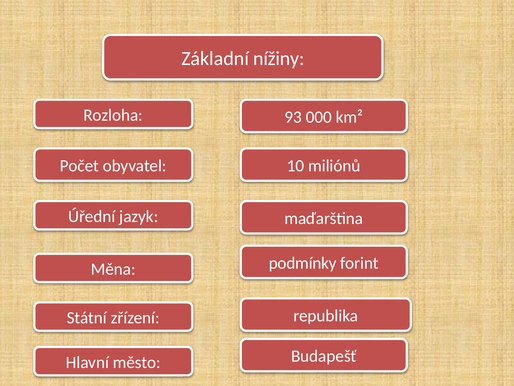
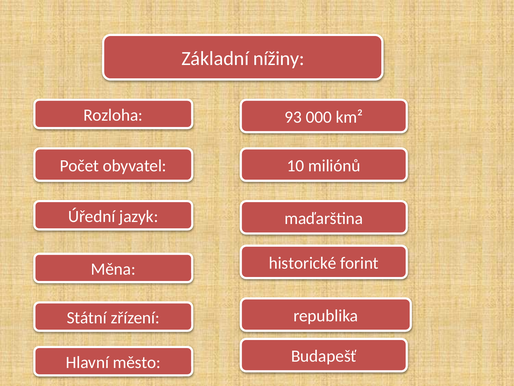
podmínky: podmínky -> historické (303, 263)
